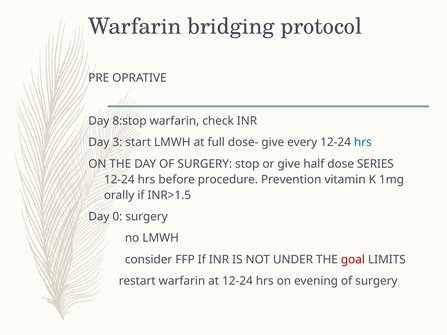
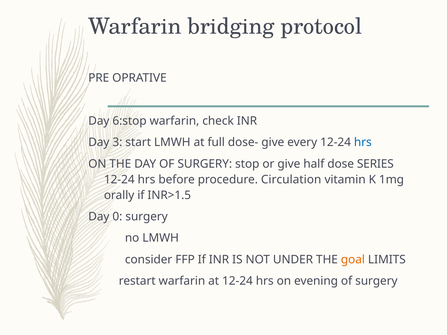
8:stop: 8:stop -> 6:stop (130, 121)
Prevention: Prevention -> Circulation (291, 180)
goal colour: red -> orange (353, 260)
